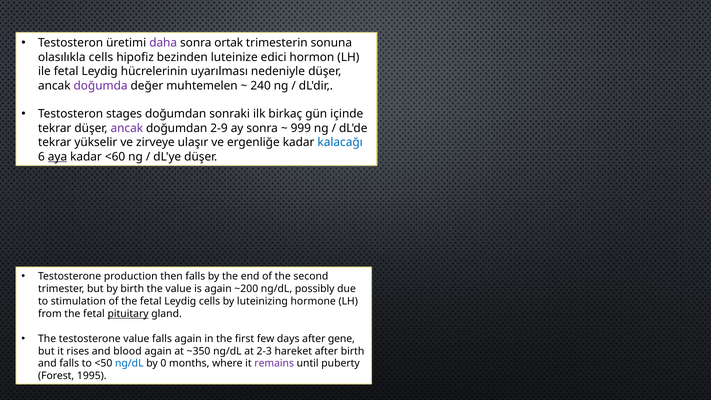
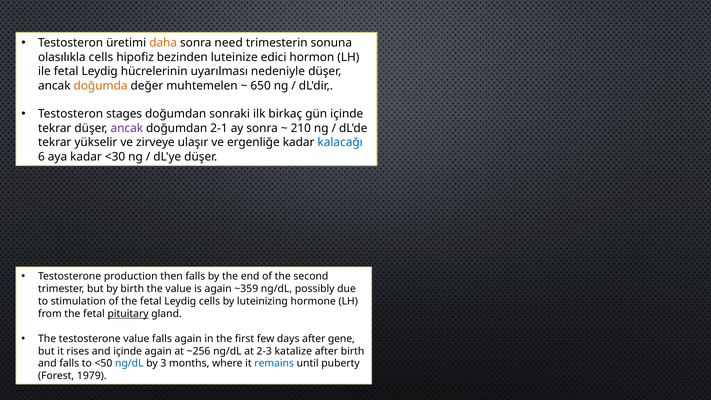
daha colour: purple -> orange (163, 43)
ortak: ortak -> need (229, 43)
doğumda colour: purple -> orange (101, 86)
240: 240 -> 650 (261, 86)
2-9: 2-9 -> 2-1 (219, 128)
999: 999 -> 210 (301, 128)
aya underline: present -> none (57, 157)
<60: <60 -> <30 (115, 157)
~200: ~200 -> ~359 (246, 289)
and blood: blood -> içinde (128, 351)
~350: ~350 -> ~256 (199, 351)
hareket: hareket -> katalize (293, 351)
0: 0 -> 3 (163, 363)
remains colour: purple -> blue (274, 363)
1995: 1995 -> 1979 (92, 376)
